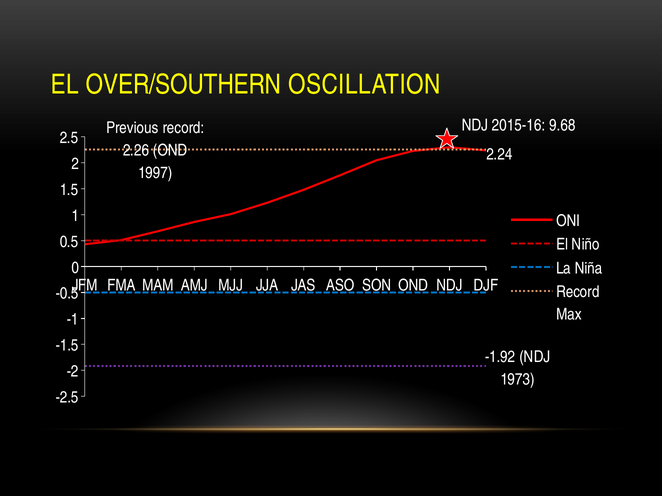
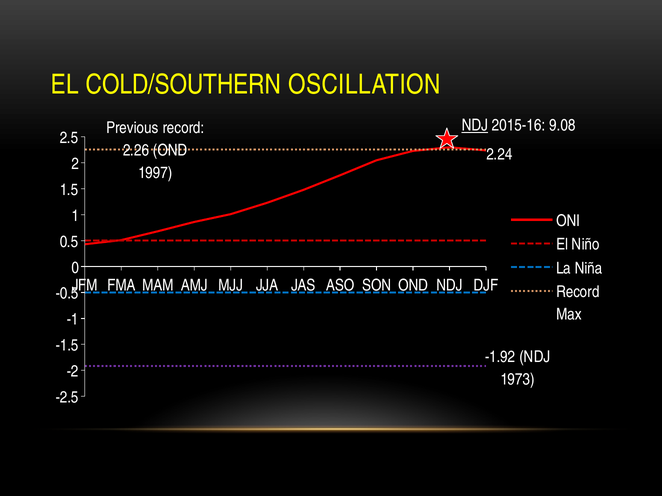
OVER/SOUTHERN: OVER/SOUTHERN -> COLD/SOUTHERN (183, 85)
NDJ underline: none -> present (475, 126)
9.68: 9.68 -> 9.08 (562, 126)
